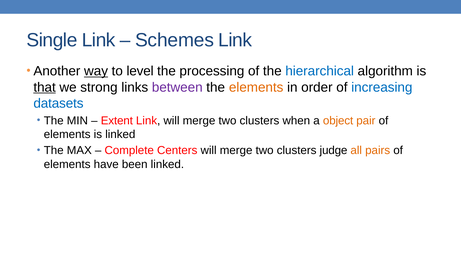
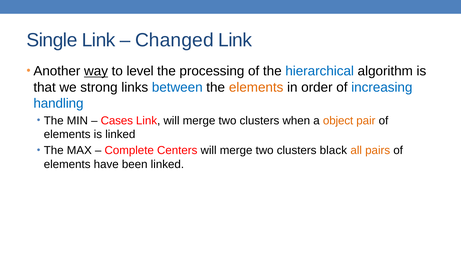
Schemes: Schemes -> Changed (174, 40)
that underline: present -> none (45, 87)
between colour: purple -> blue (177, 87)
datasets: datasets -> handling (58, 104)
Extent: Extent -> Cases (117, 121)
judge: judge -> black (333, 151)
